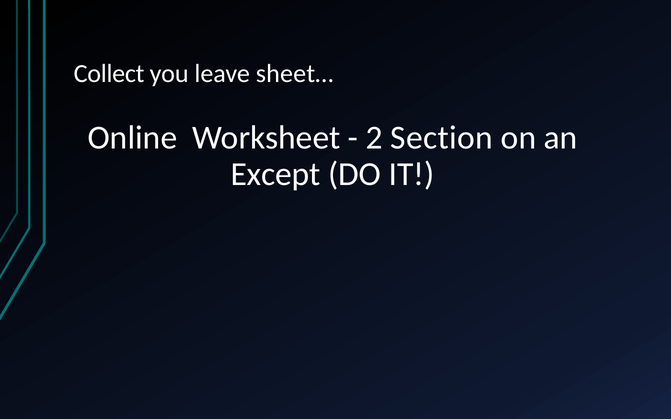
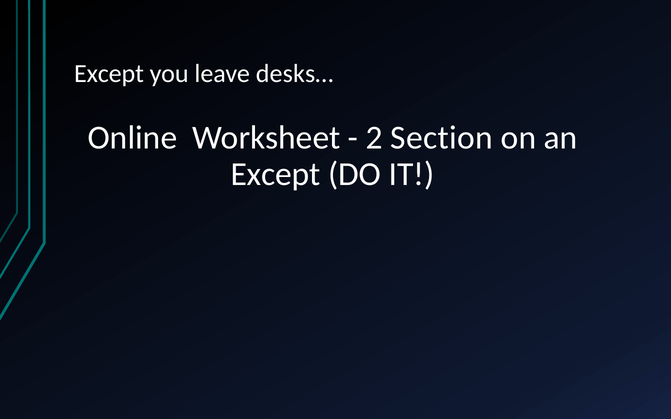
Collect: Collect -> Except (109, 74)
sheet…: sheet… -> desks… (295, 74)
